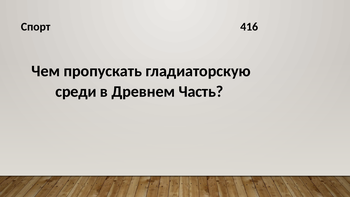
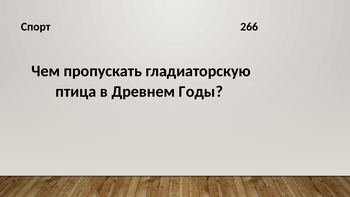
416: 416 -> 266 (249, 27)
среди: среди -> птица (76, 92)
Часть: Часть -> Годы (201, 92)
